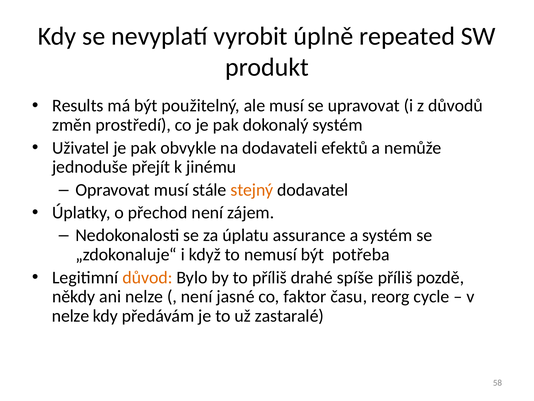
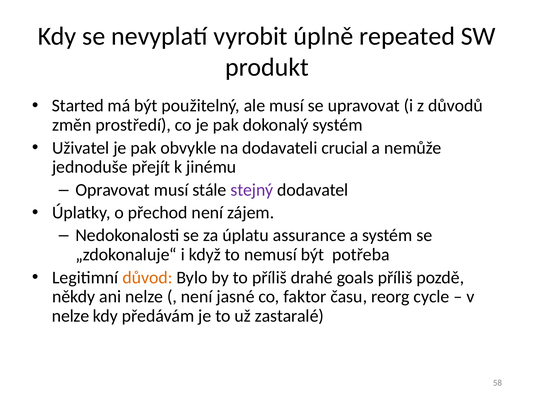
Results: Results -> Started (78, 106)
efektů: efektů -> crucial (345, 148)
stejný colour: orange -> purple (252, 190)
spíše: spíše -> goals (355, 277)
